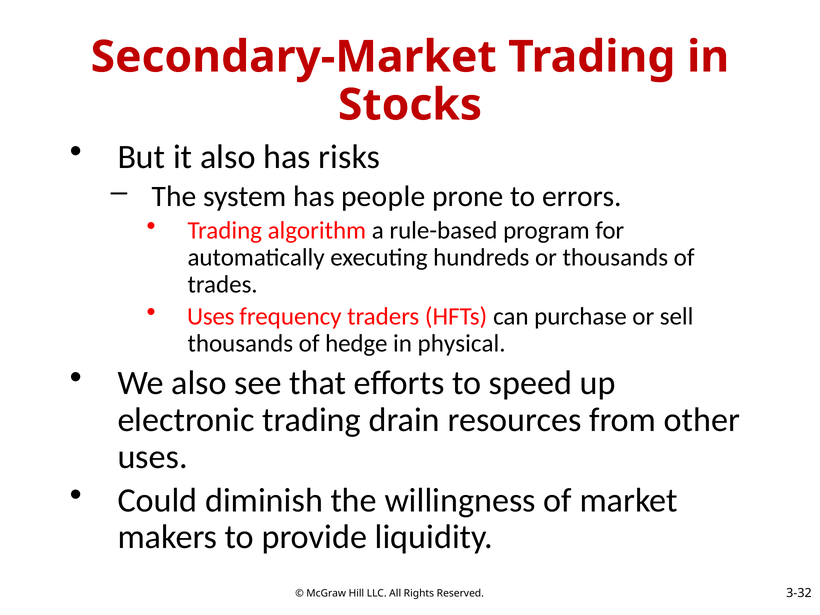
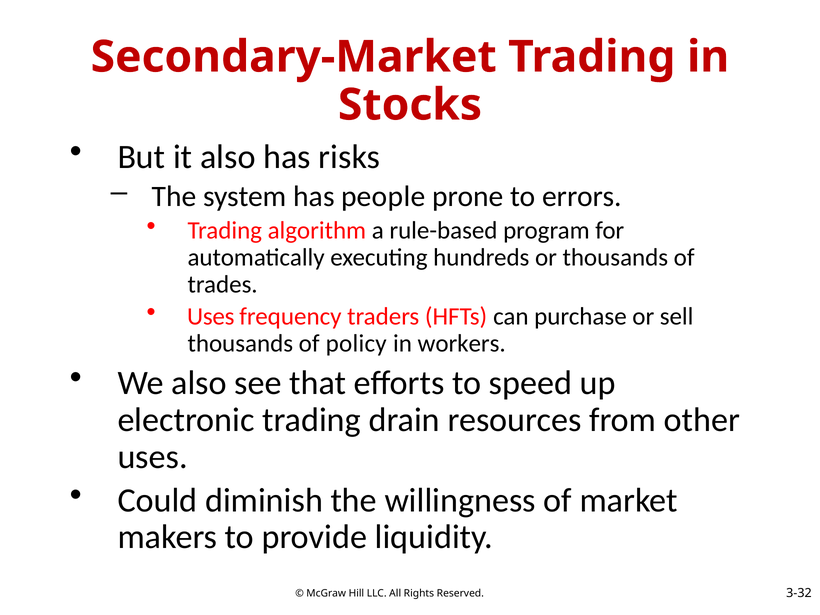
hedge: hedge -> policy (356, 343)
physical: physical -> workers (462, 343)
